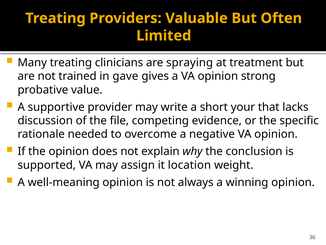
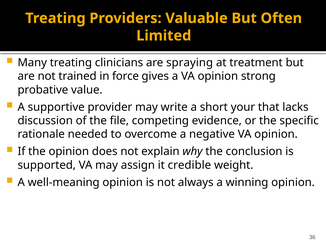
gave: gave -> force (126, 76)
location: location -> credible (189, 165)
